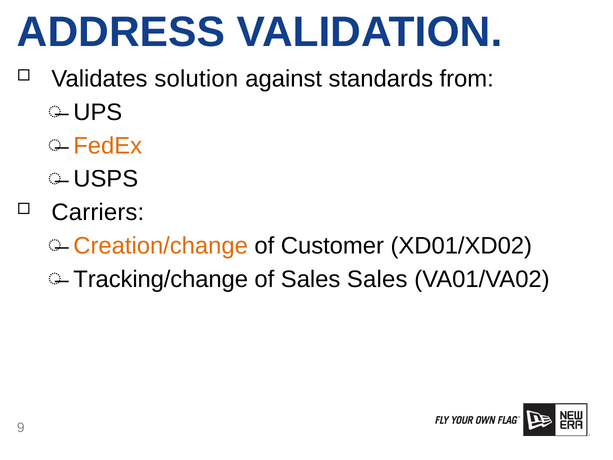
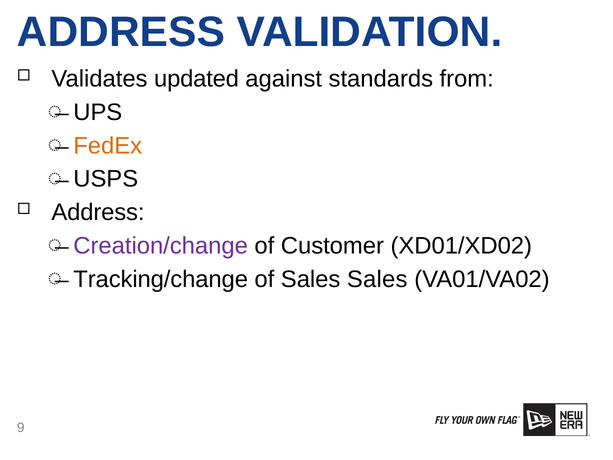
solution: solution -> updated (197, 79)
Carriers: Carriers -> Address (98, 212)
Creation/change colour: orange -> purple (161, 246)
